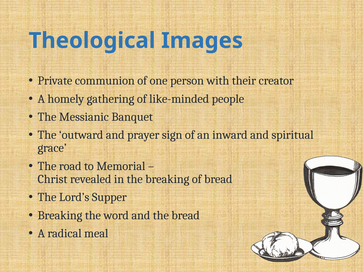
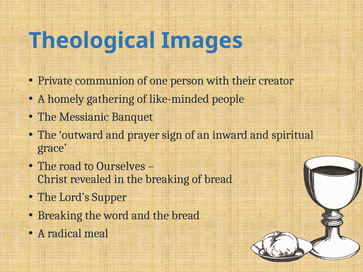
Memorial: Memorial -> Ourselves (121, 166)
